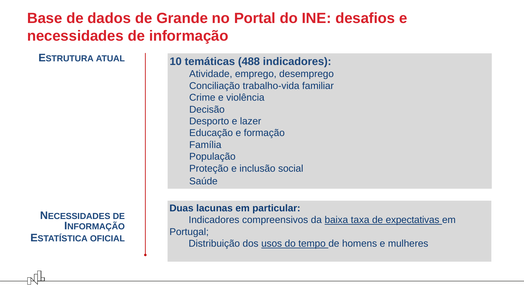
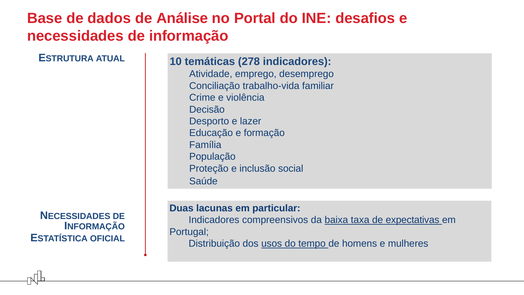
Grande: Grande -> Análise (182, 18)
488: 488 -> 278 (249, 62)
